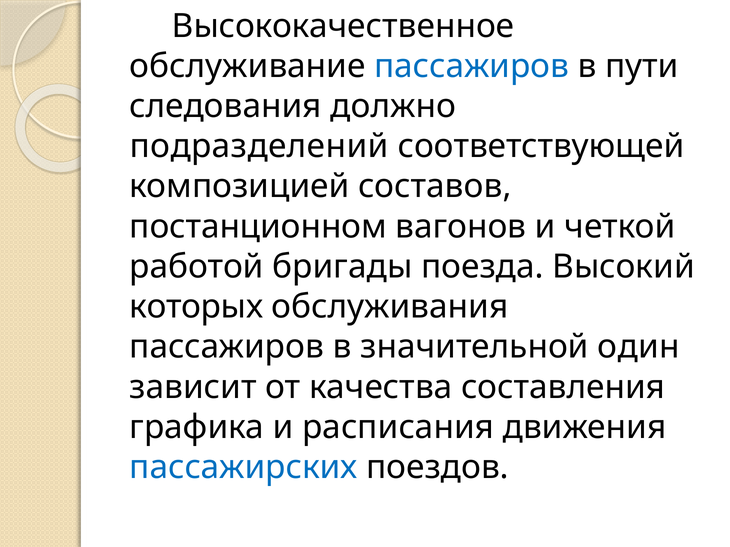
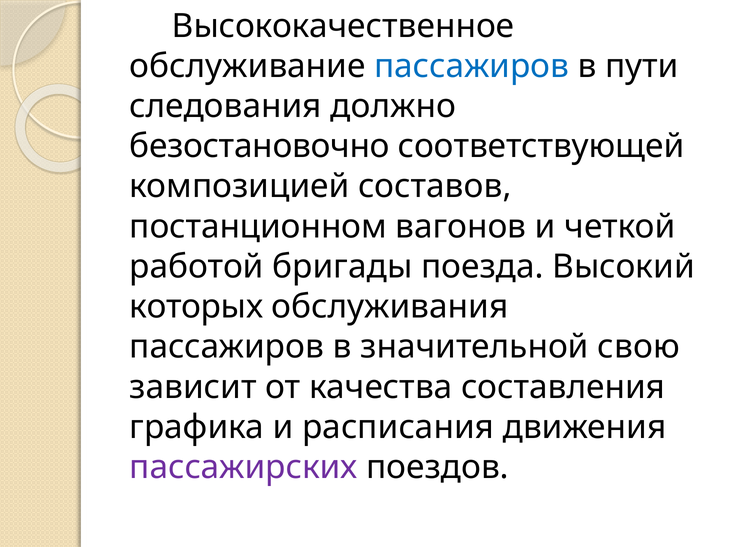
подразделений: подразделений -> безостановочно (259, 146)
один: один -> свою (639, 347)
пассажирских colour: blue -> purple (243, 468)
